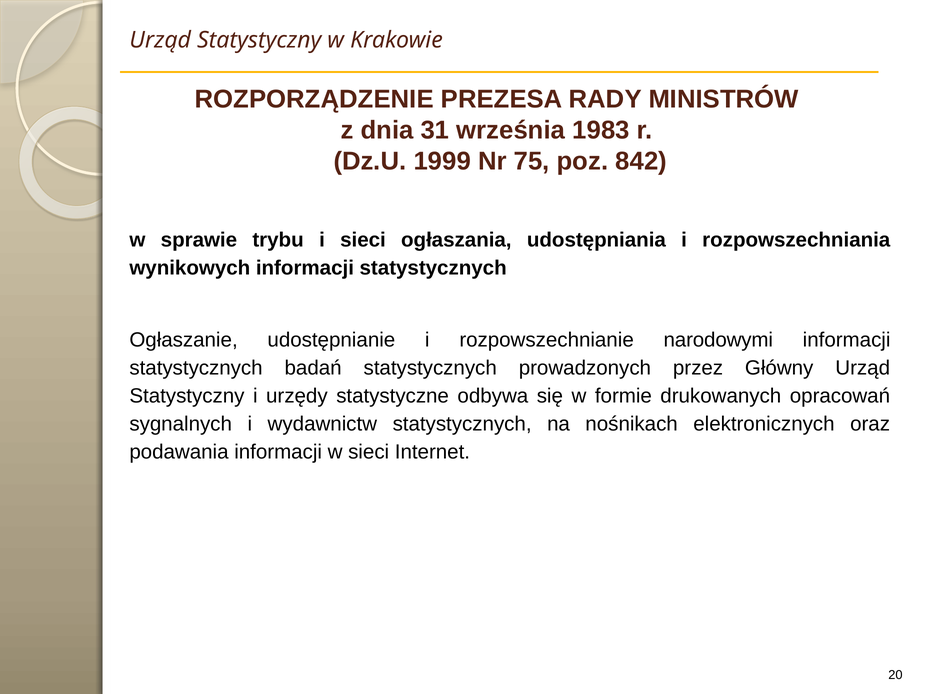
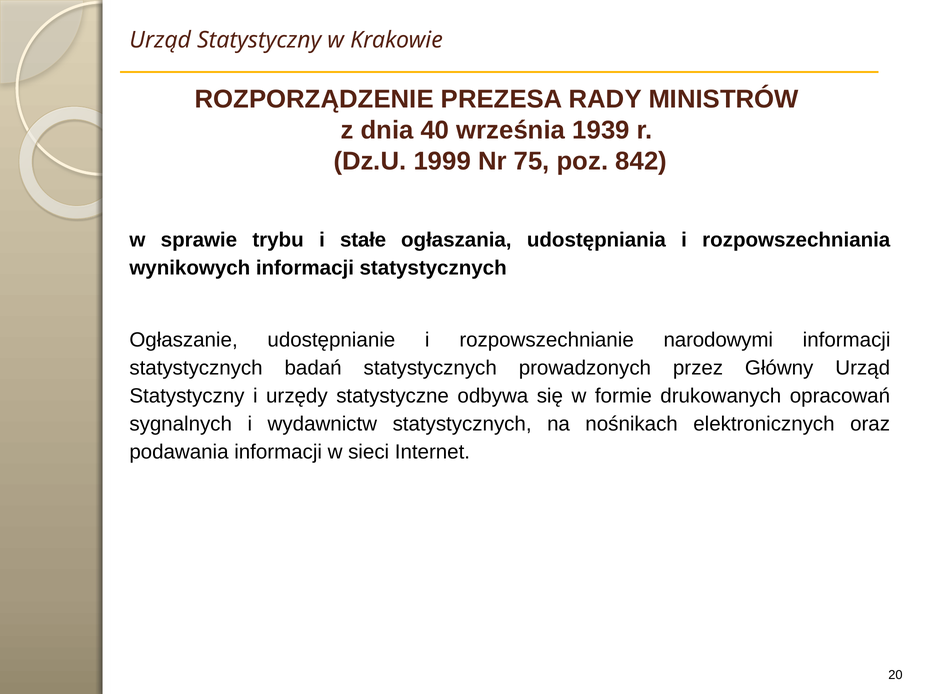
31: 31 -> 40 (435, 130)
1983: 1983 -> 1939 (601, 130)
i sieci: sieci -> stałe (363, 240)
